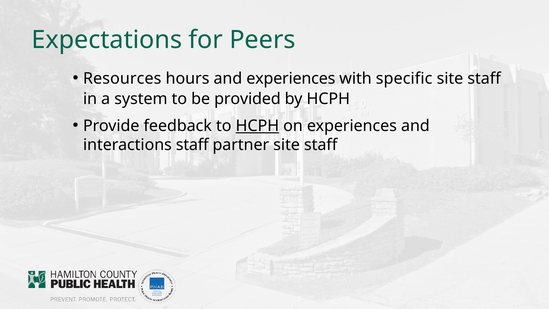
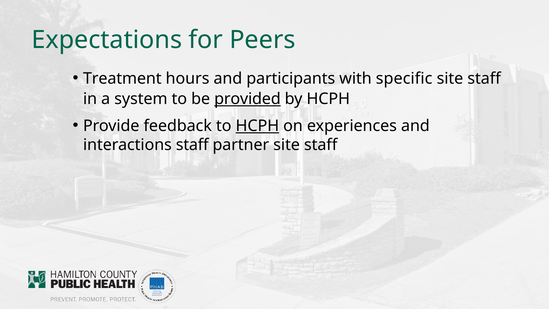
Resources: Resources -> Treatment (122, 79)
and experiences: experiences -> participants (291, 79)
provided underline: none -> present (247, 99)
